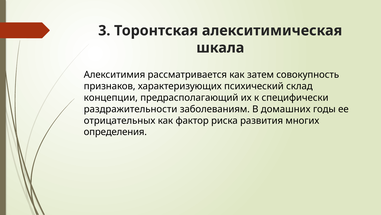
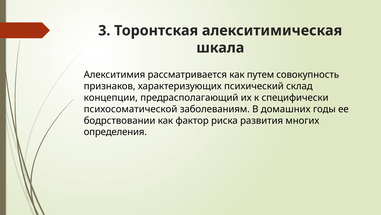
затем: затем -> путем (261, 74)
раздражительности: раздражительности -> психосоматической (131, 109)
отрицательных: отрицательных -> бодрствовании (120, 120)
